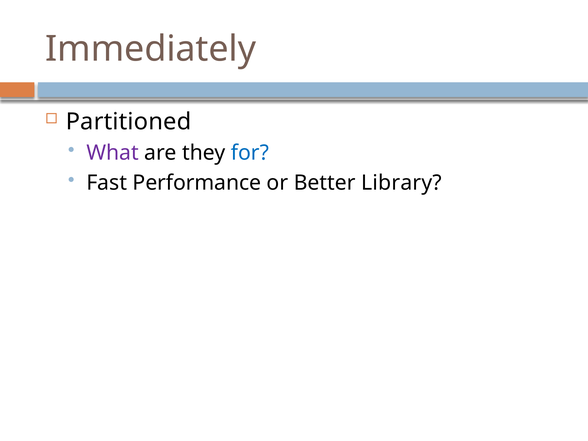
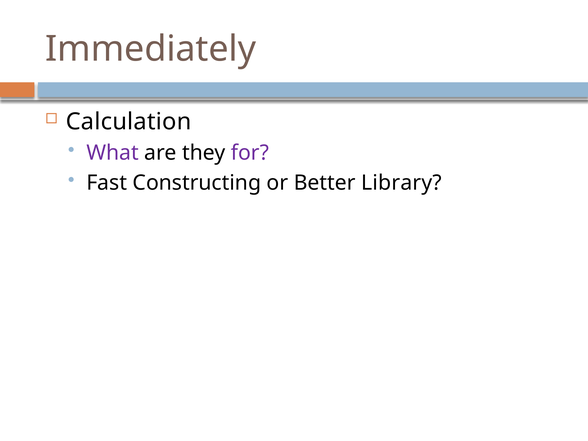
Partitioned: Partitioned -> Calculation (129, 122)
for colour: blue -> purple (250, 153)
Performance: Performance -> Constructing (197, 183)
